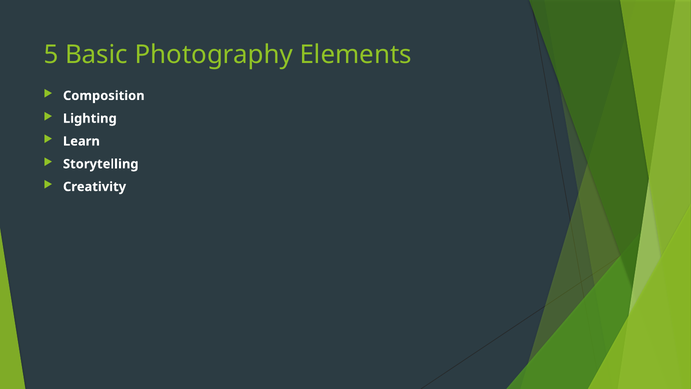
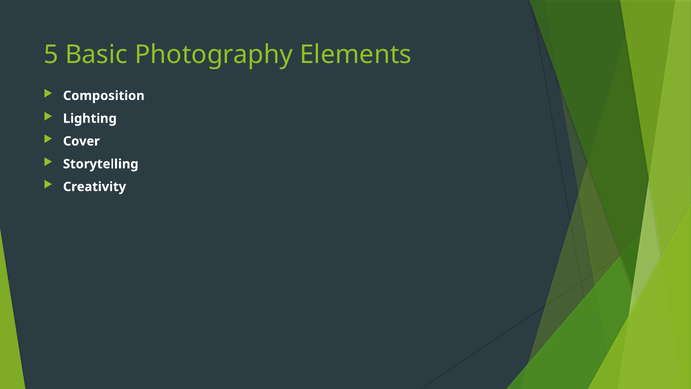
Learn: Learn -> Cover (81, 141)
